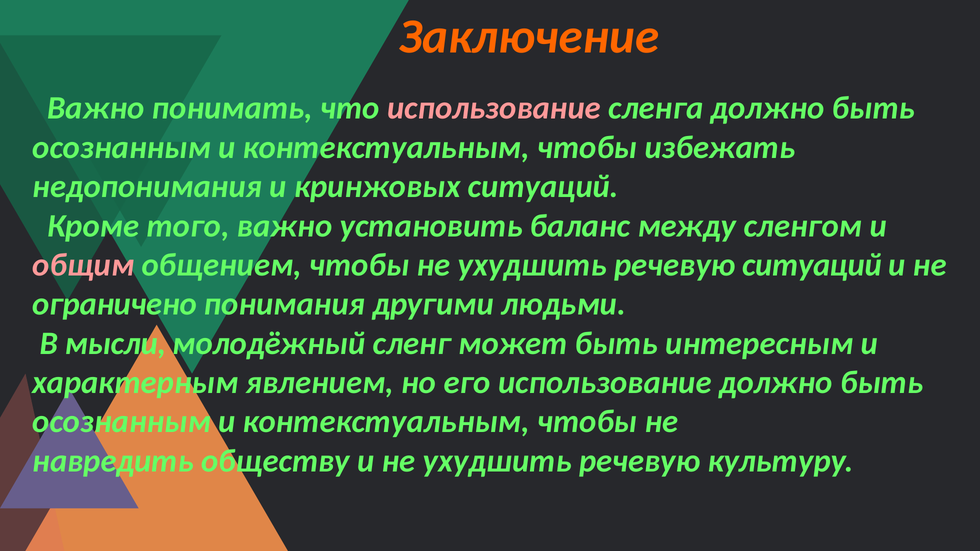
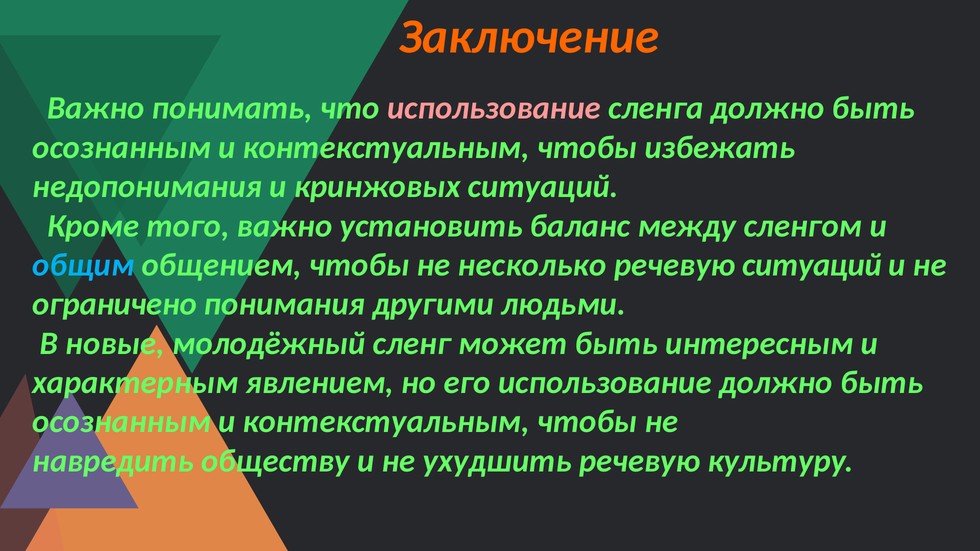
общим colour: pink -> light blue (83, 265)
чтобы не ухудшить: ухудшить -> несколько (532, 265)
мысли: мысли -> новые (115, 343)
